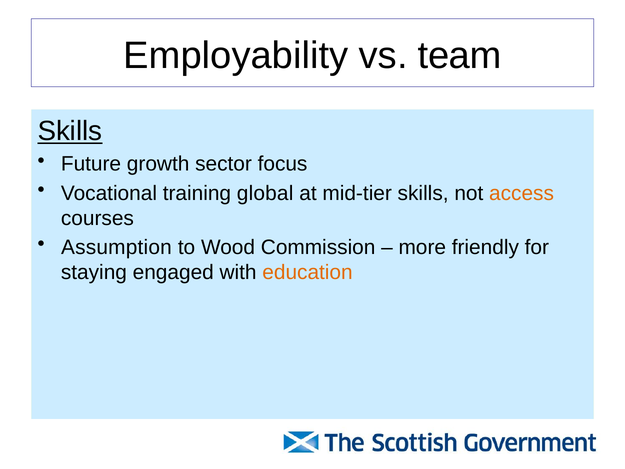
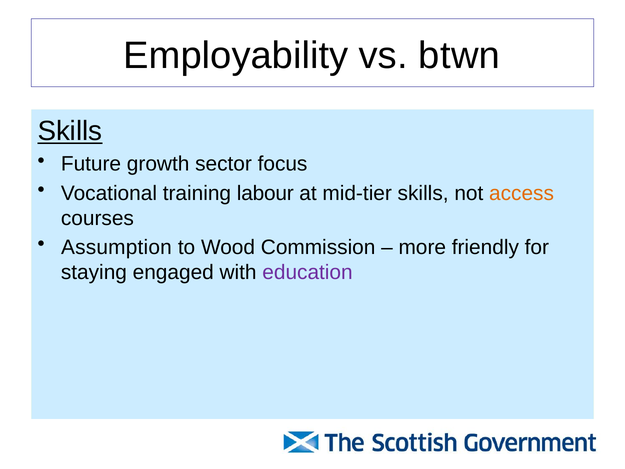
team: team -> btwn (459, 55)
global: global -> labour (265, 193)
education colour: orange -> purple (308, 272)
